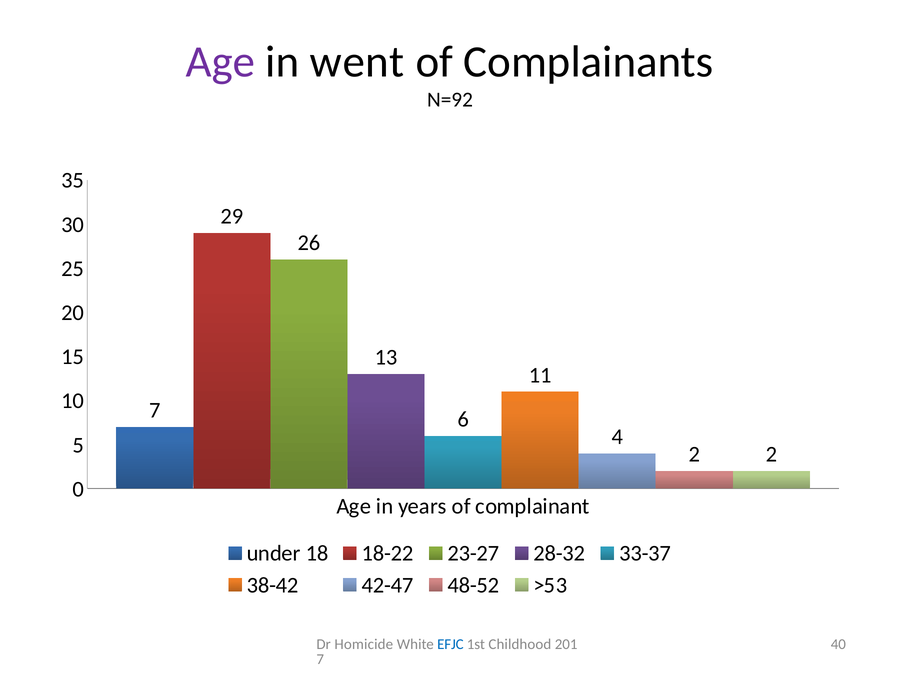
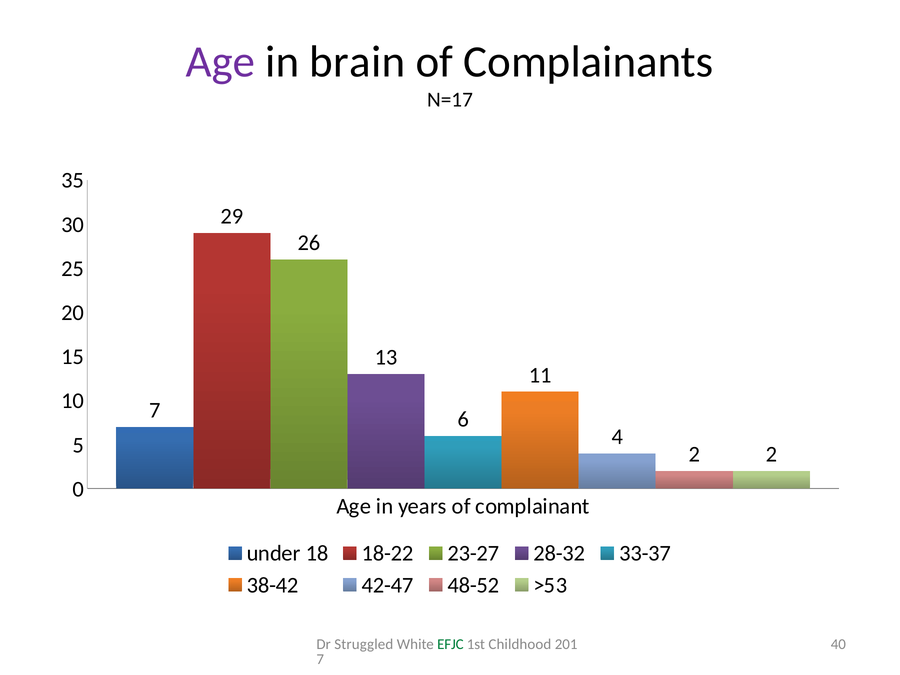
went: went -> brain (357, 62)
N=92: N=92 -> N=17 (450, 100)
Homicide: Homicide -> Struggled (364, 644)
EFJC colour: blue -> green (450, 644)
